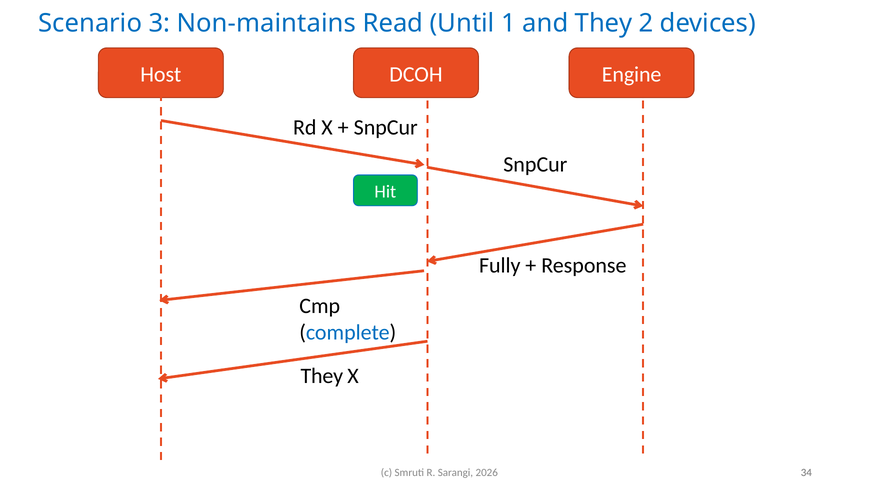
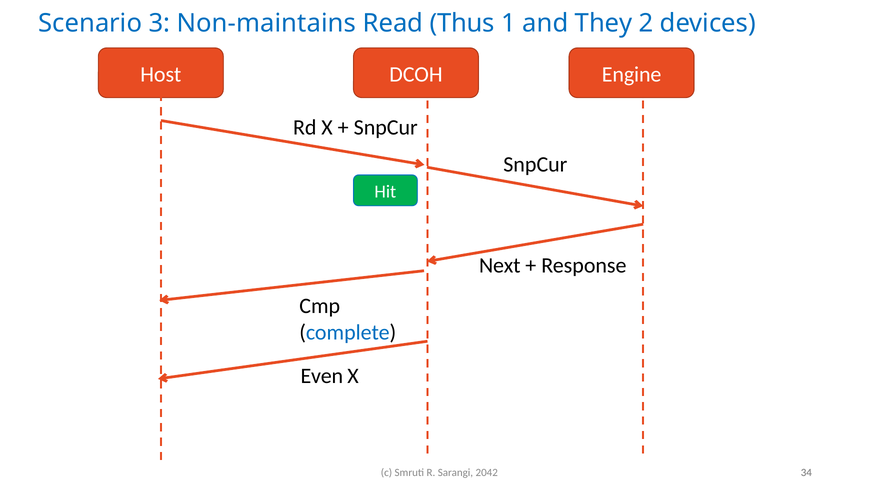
Until: Until -> Thus (462, 23)
Fully: Fully -> Next (500, 265)
They: They -> Even (322, 375)
2026: 2026 -> 2042 (487, 472)
